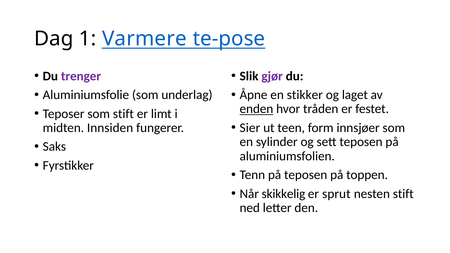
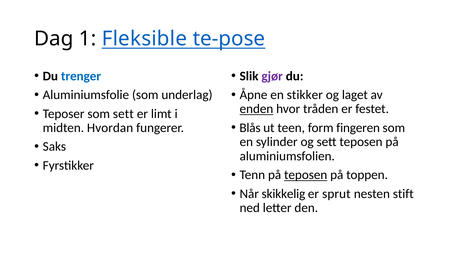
Varmere: Varmere -> Fleksible (144, 39)
trenger colour: purple -> blue (81, 76)
som stift: stift -> sett (123, 114)
Sier: Sier -> Blås (250, 128)
innsjøer: innsjøer -> fingeren (358, 128)
Innsiden: Innsiden -> Hvordan (110, 128)
teposen underline: none -> present (306, 175)
